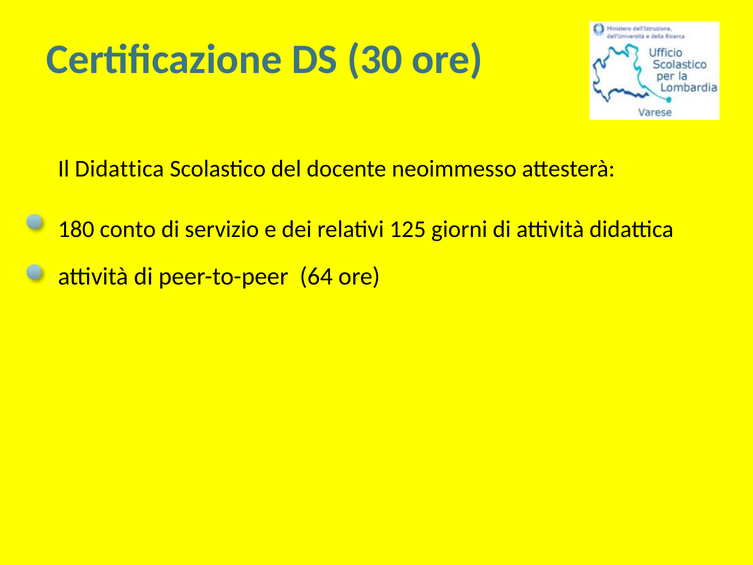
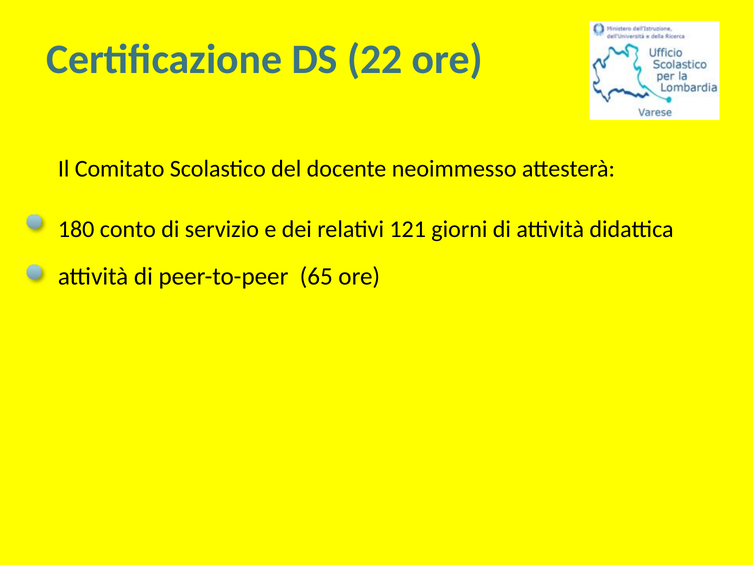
30: 30 -> 22 (375, 60)
Il Didattica: Didattica -> Comitato (120, 169)
125: 125 -> 121 (408, 229)
64: 64 -> 65 (316, 276)
